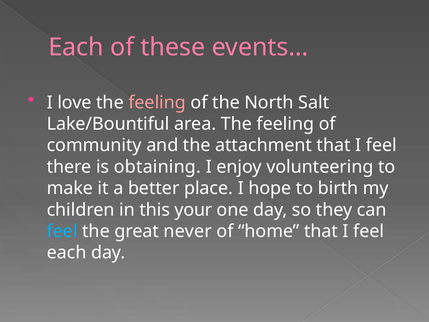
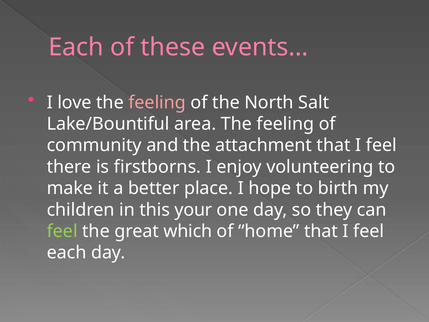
obtaining: obtaining -> firstborns (157, 167)
feel colour: light blue -> light green (62, 231)
never: never -> which (188, 231)
